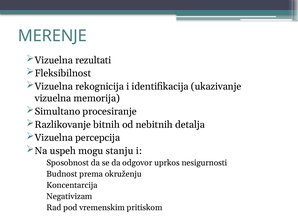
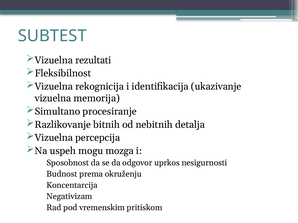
MERENJE: MERENJE -> SUBTEST (52, 36)
stanju: stanju -> mozga (120, 151)
